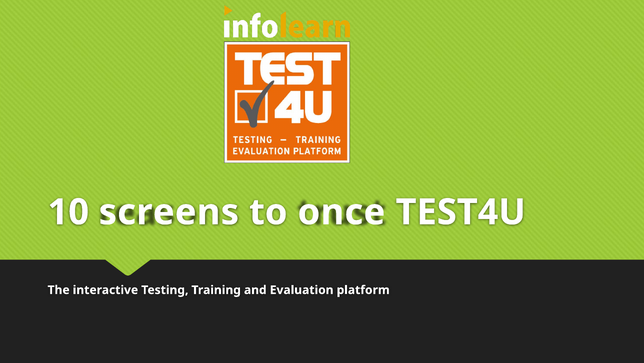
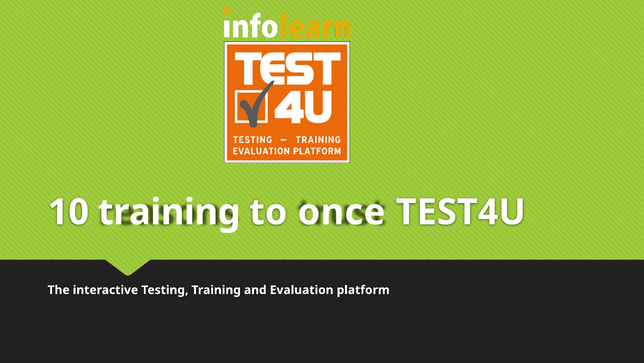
10 screens: screens -> training (169, 212)
